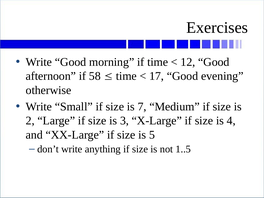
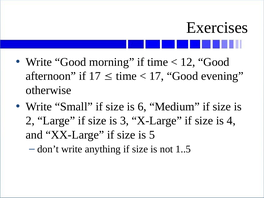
if 58: 58 -> 17 (95, 76)
7: 7 -> 6 (142, 107)
